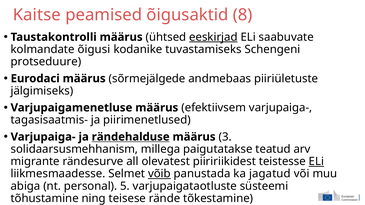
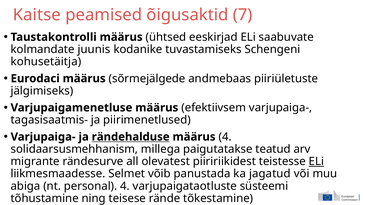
8: 8 -> 7 (243, 15)
eeskirjad underline: present -> none (213, 37)
õigusi: õigusi -> juunis (94, 49)
protseduure: protseduure -> kohusetäitja (46, 62)
määrus 3: 3 -> 4 (225, 137)
võib underline: present -> none (159, 174)
personal 5: 5 -> 4 (125, 186)
